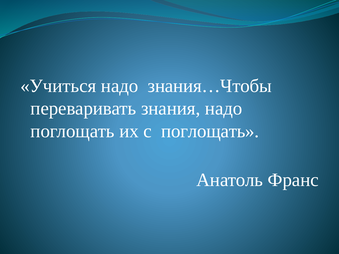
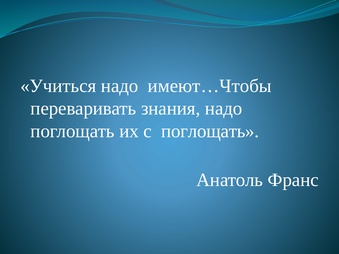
знания…Чтобы: знания…Чтобы -> имеют…Чтобы (210, 86)
